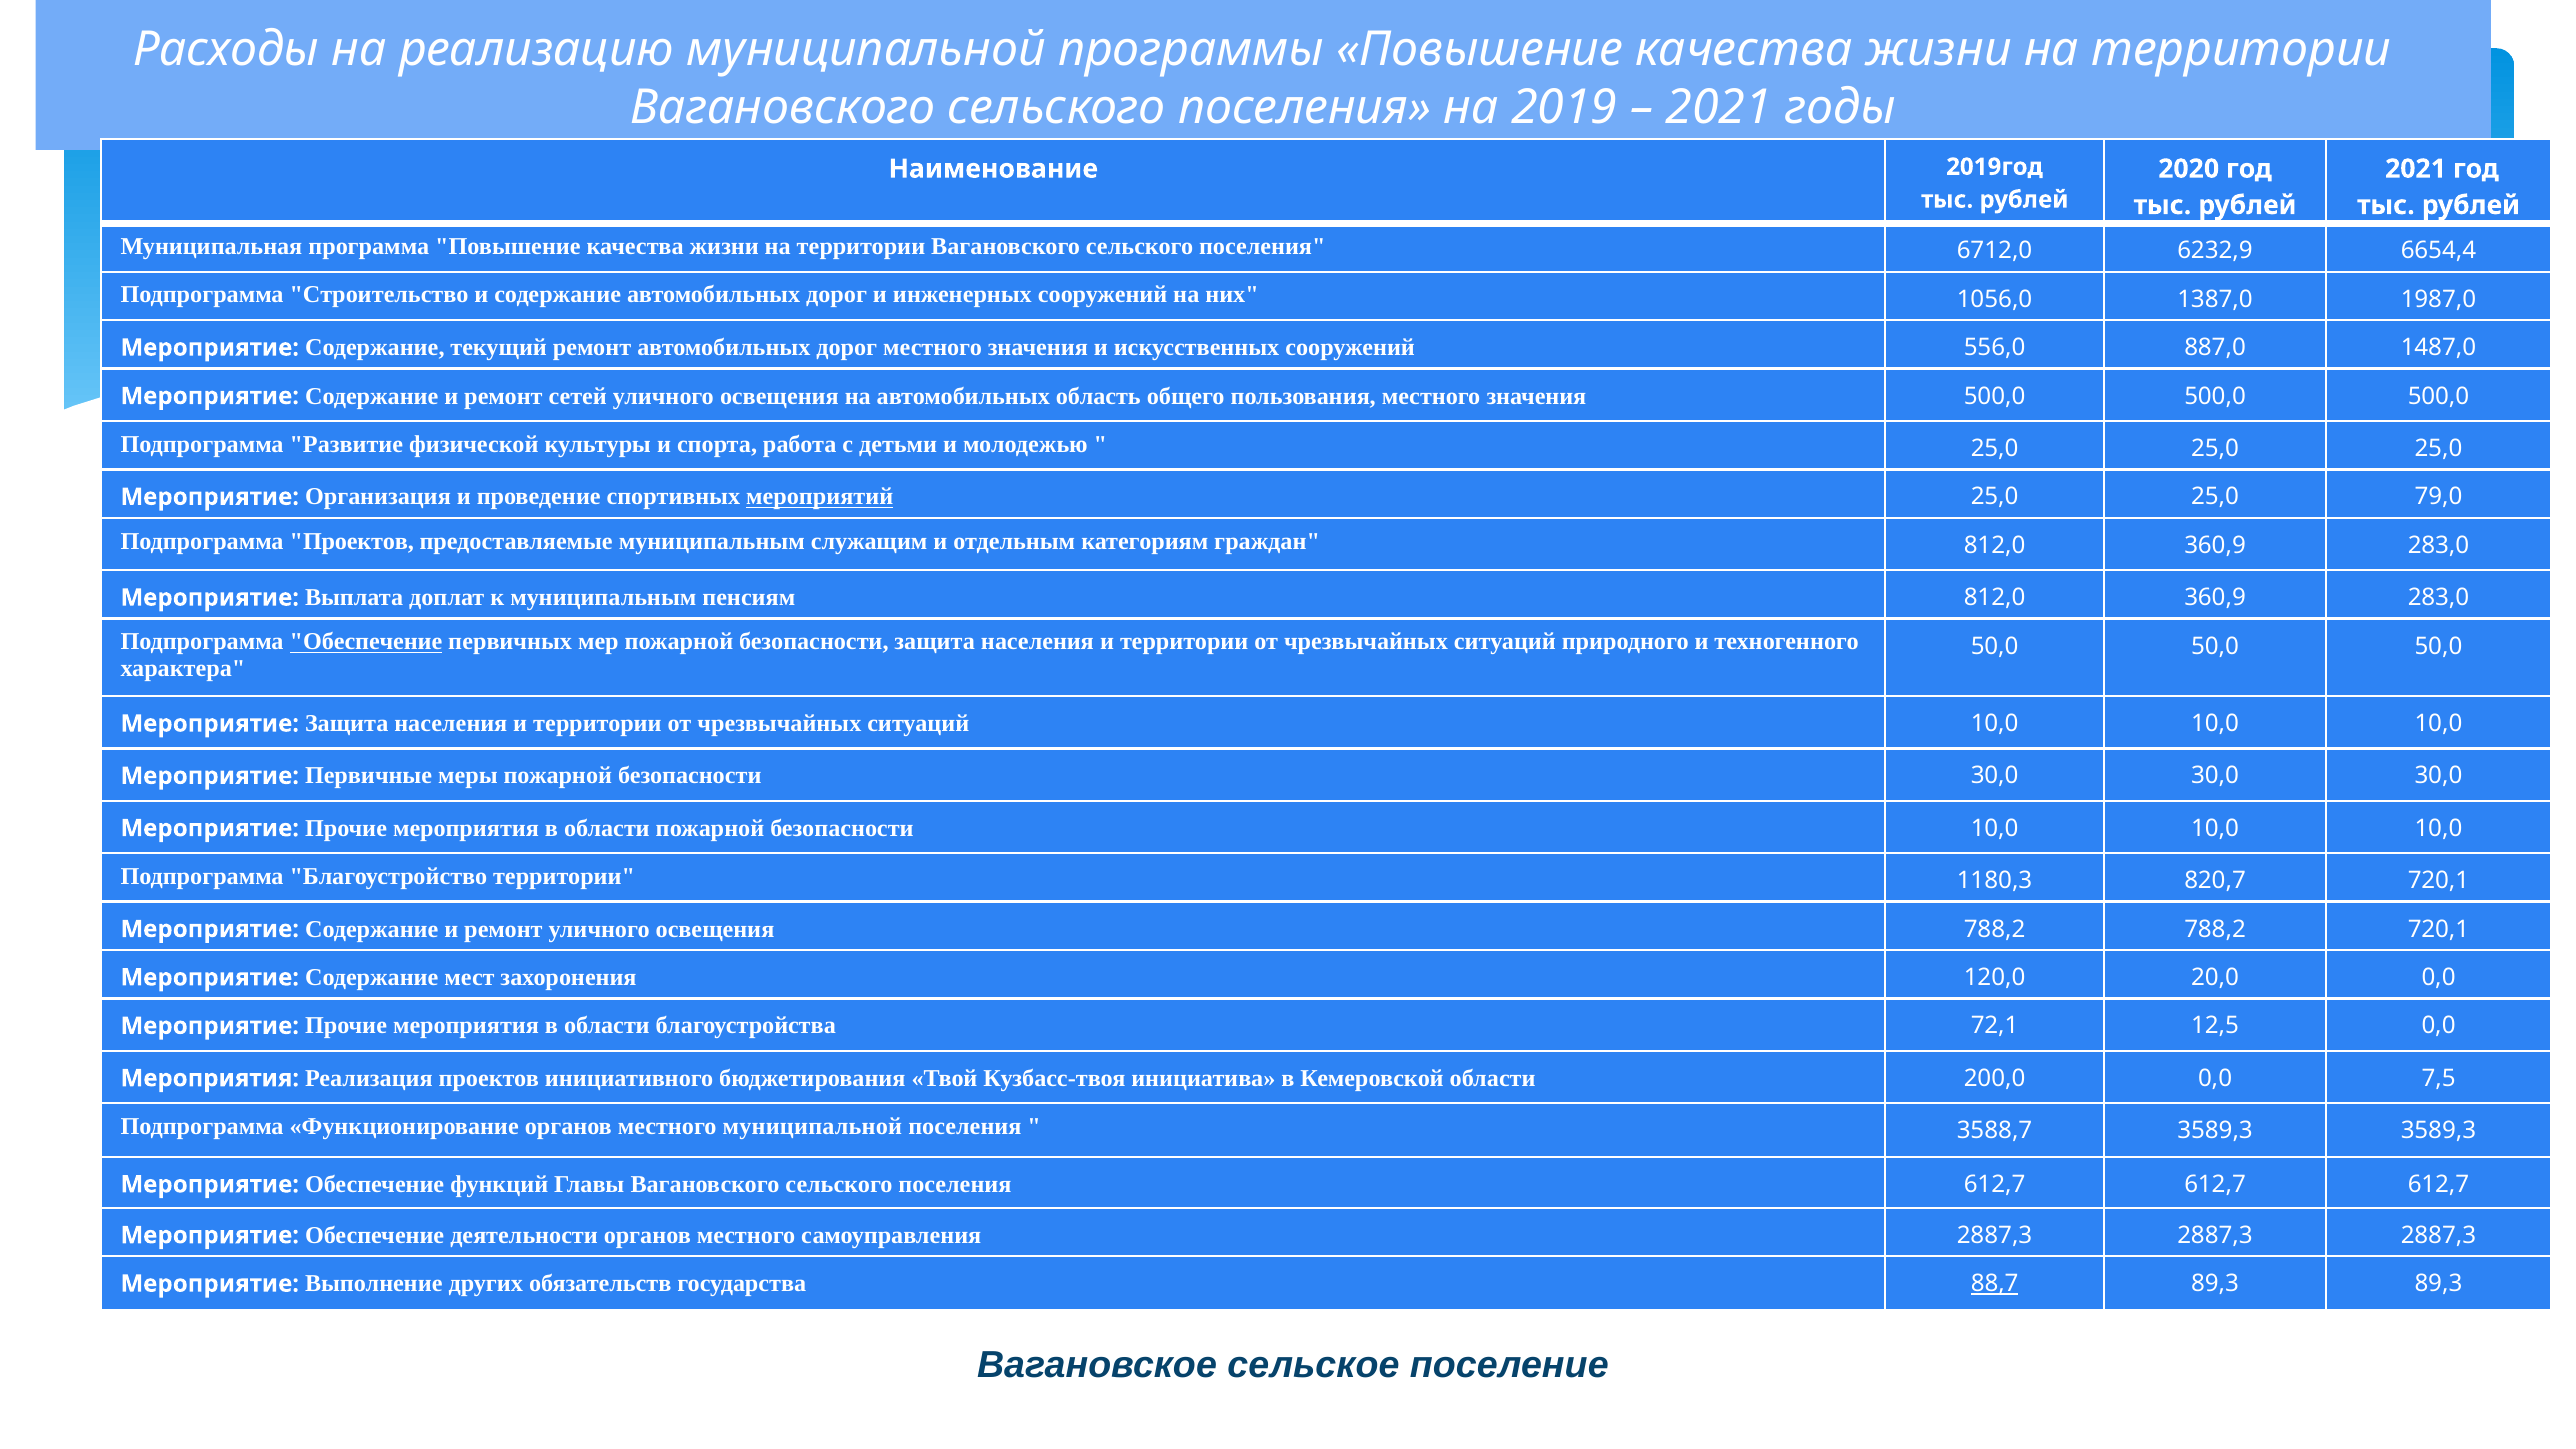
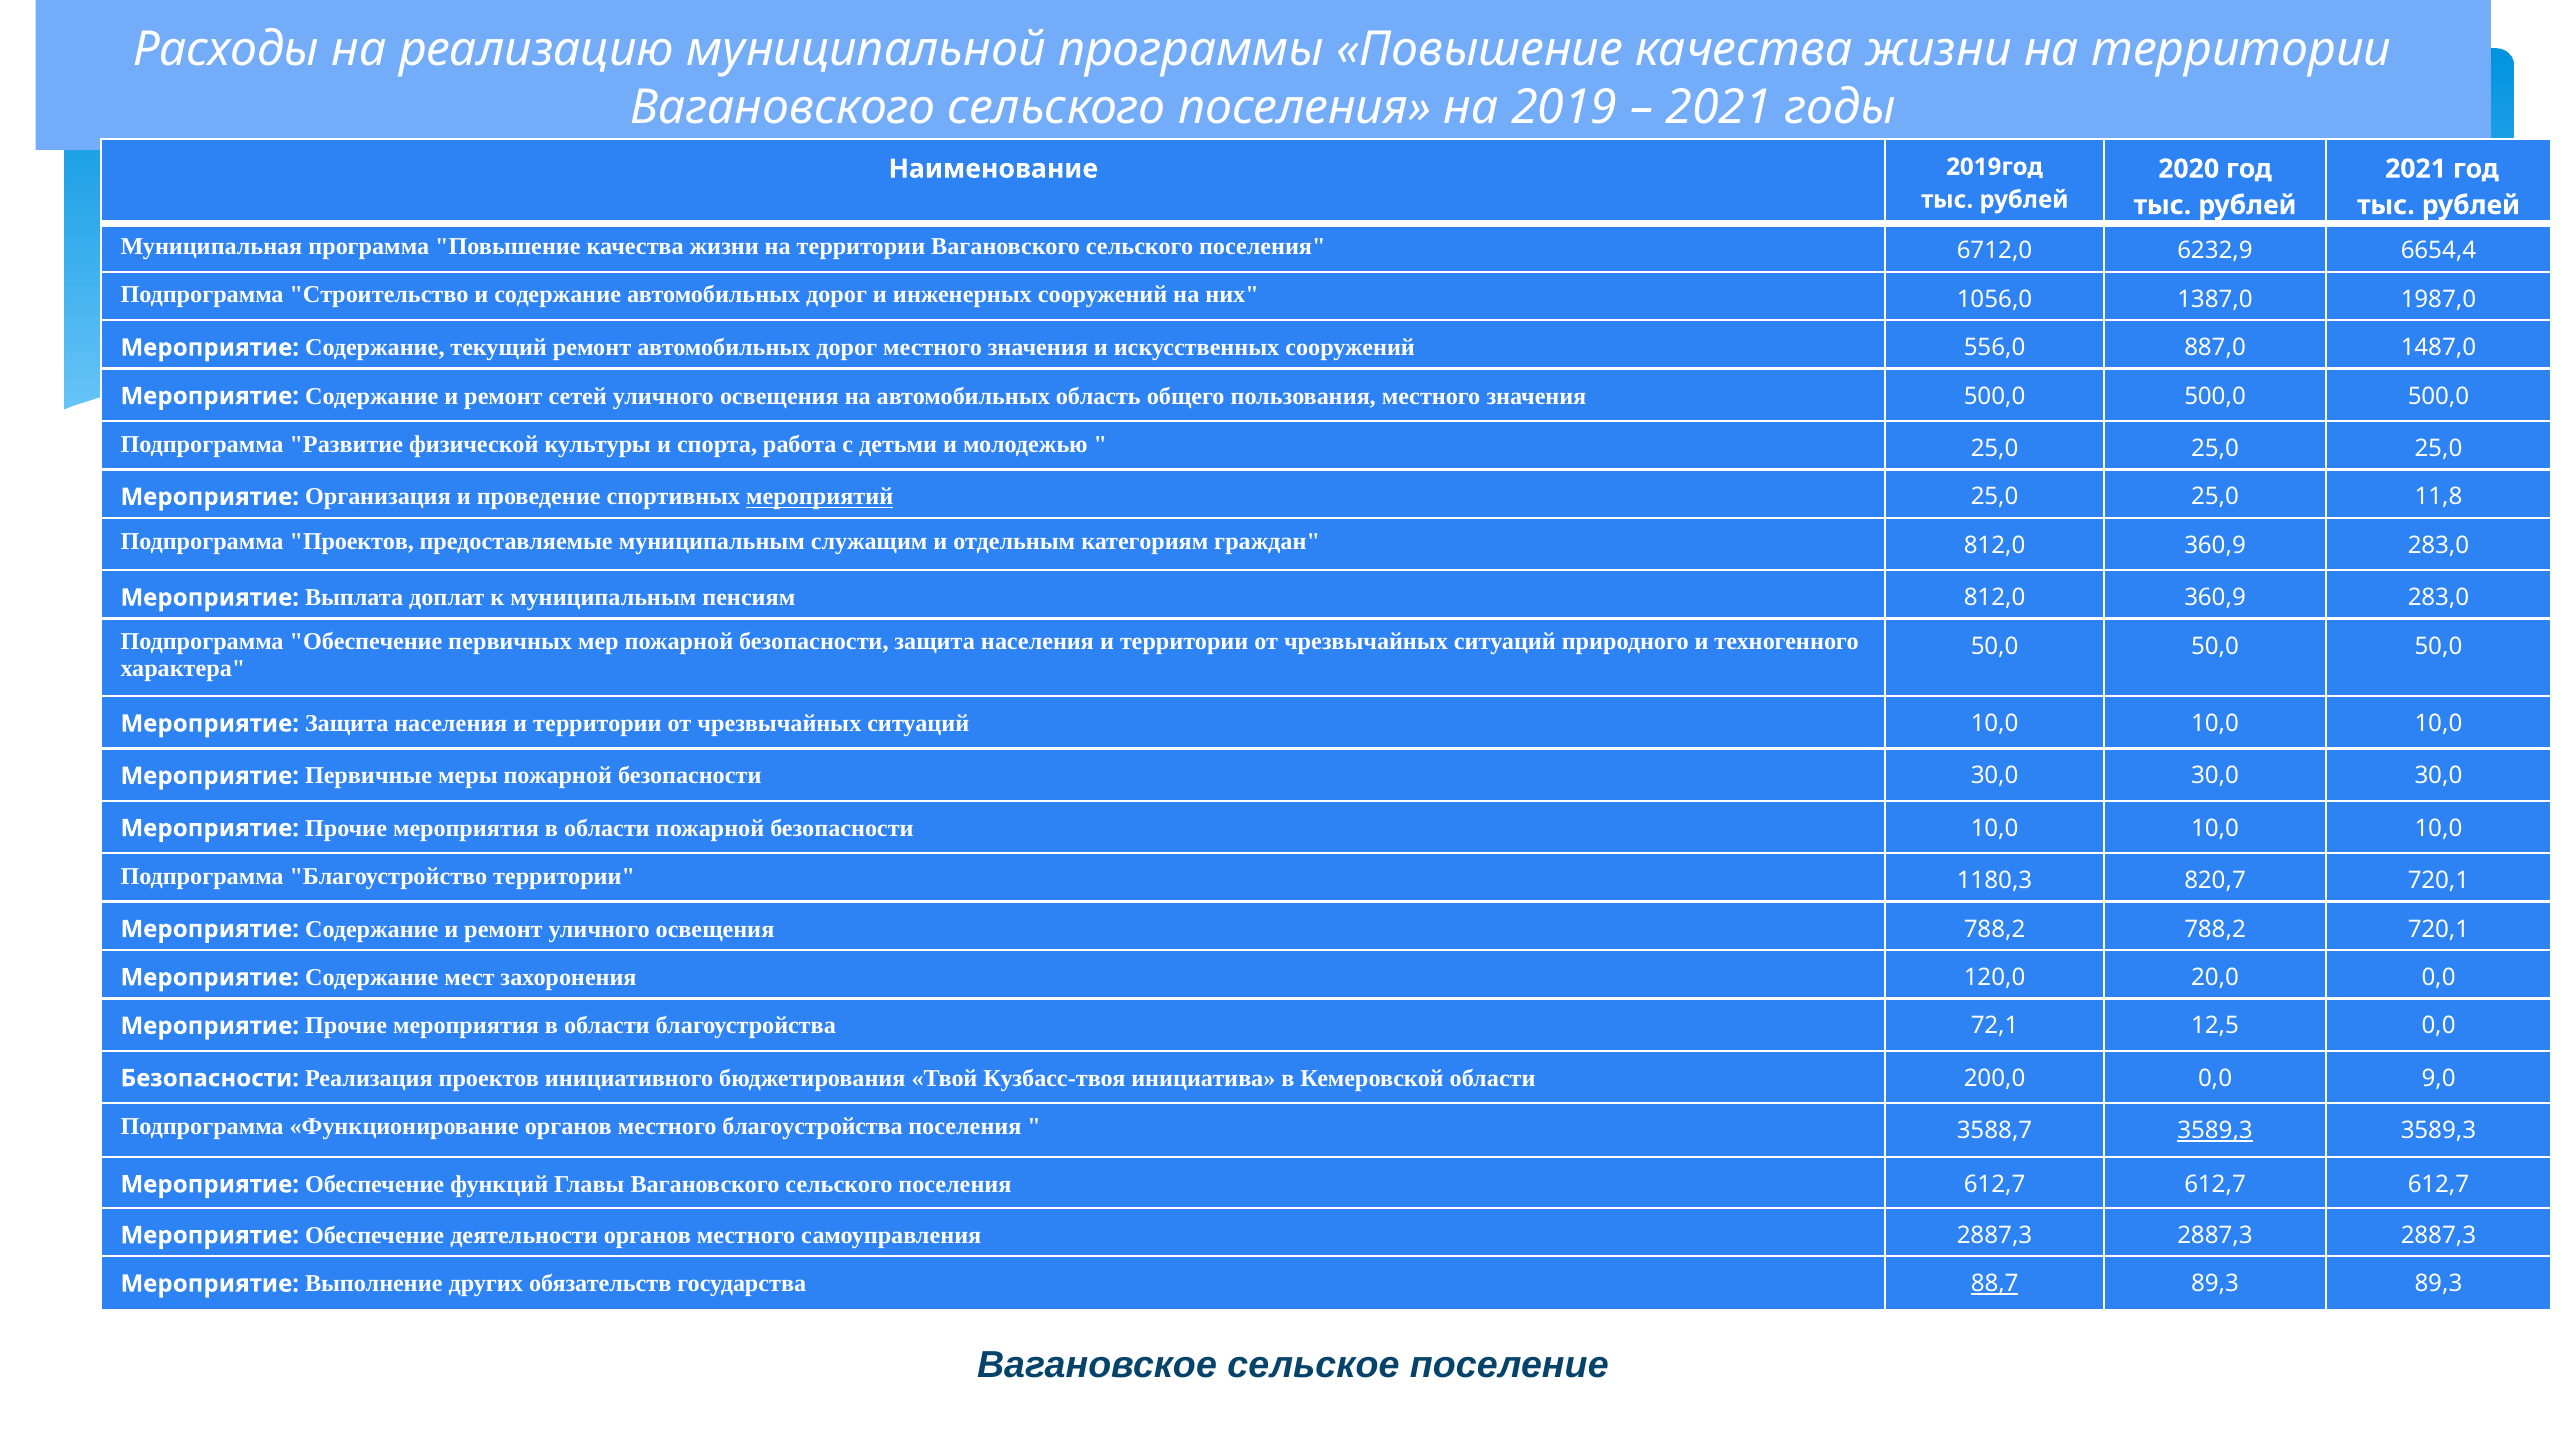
79,0: 79,0 -> 11,8 (2439, 497)
Обеспечение underline: present -> none (366, 642)
Мероприятия: Мероприятия -> Безопасности (210, 1078)
7,5: 7,5 -> 9,0 (2439, 1078)
местного муниципальной: муниципальной -> благоустройства (813, 1126)
3589,3 underline: none -> present (2215, 1131)
